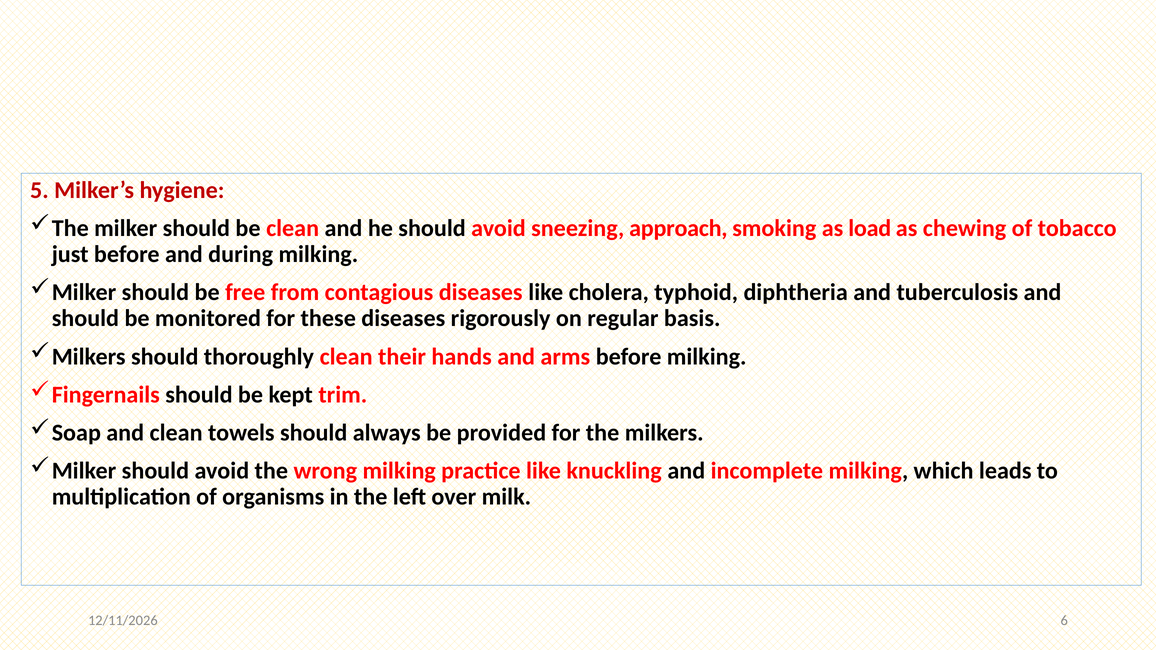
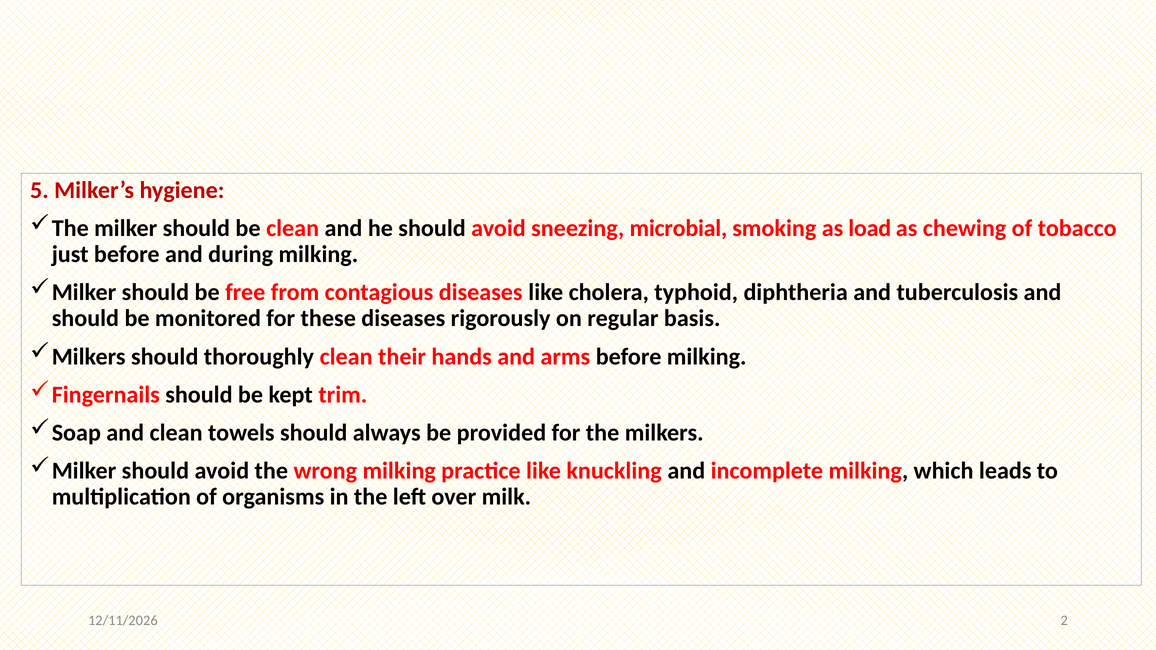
approach: approach -> microbial (678, 228)
6: 6 -> 2 (1064, 621)
